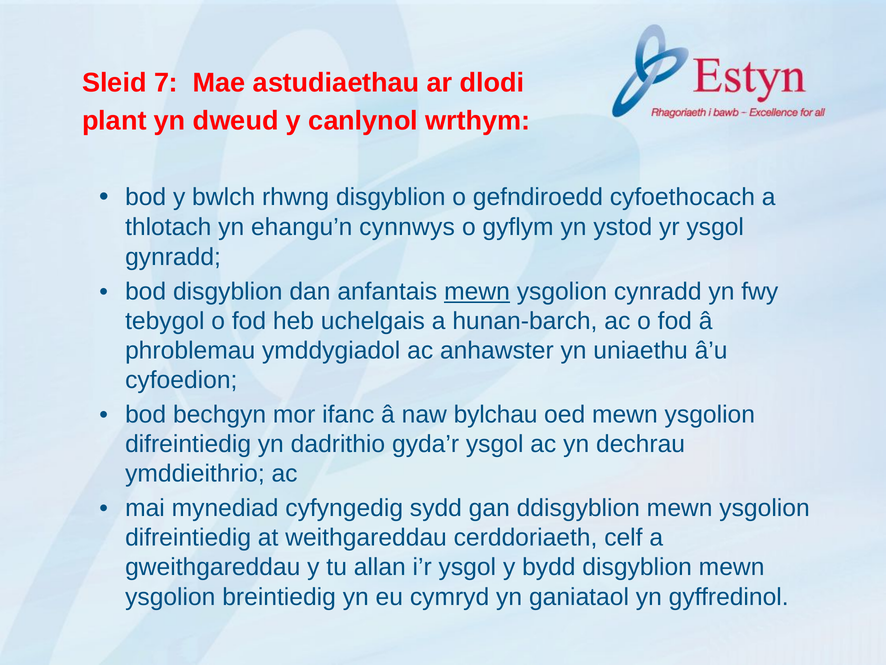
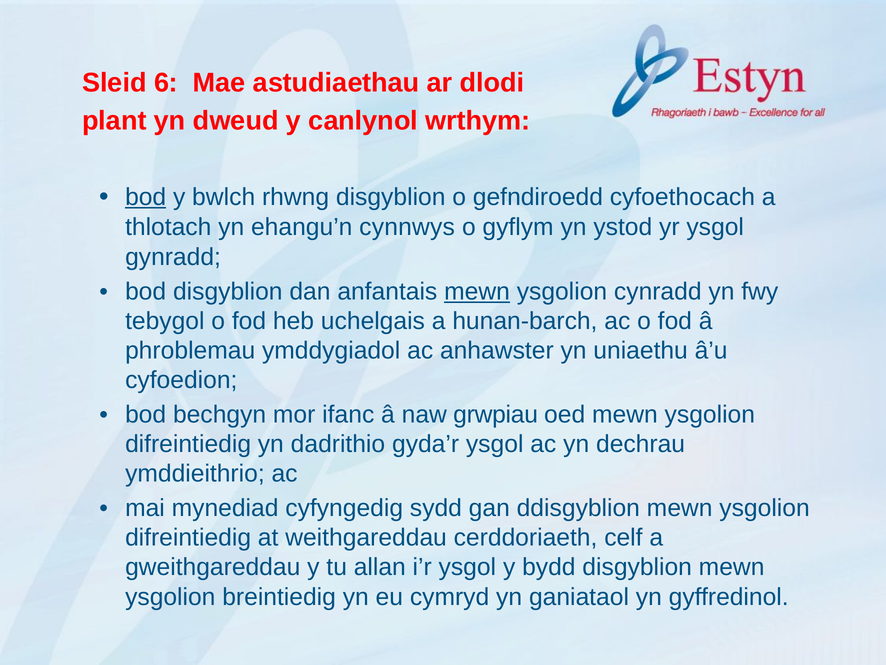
7: 7 -> 6 (166, 83)
bod underline: none -> present (146, 197)
bylchau: bylchau -> grwpiau (496, 414)
